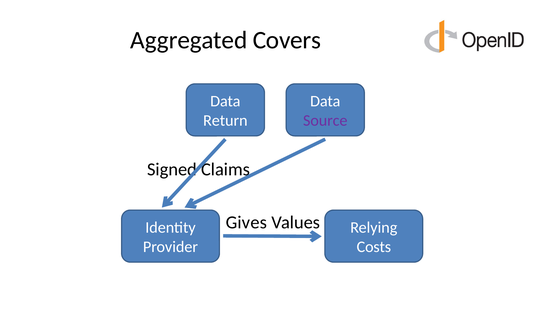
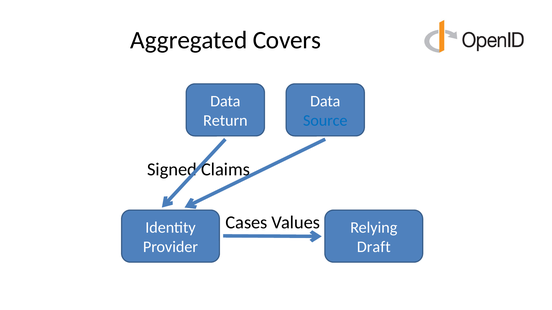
Source colour: purple -> blue (325, 121)
Gives: Gives -> Cases (247, 223)
Costs: Costs -> Draft (374, 247)
